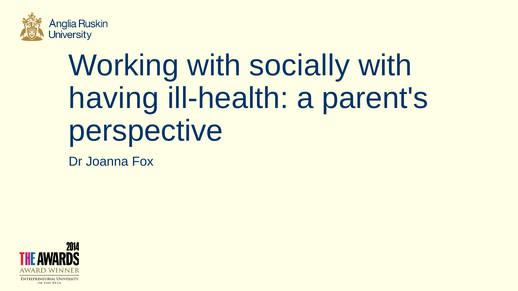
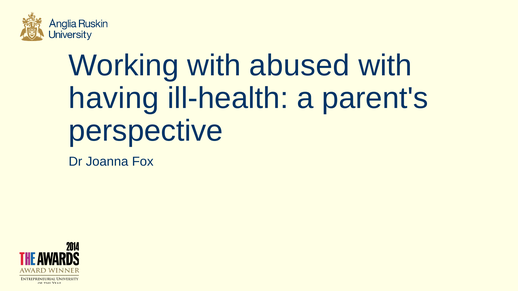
socially: socially -> abused (300, 66)
